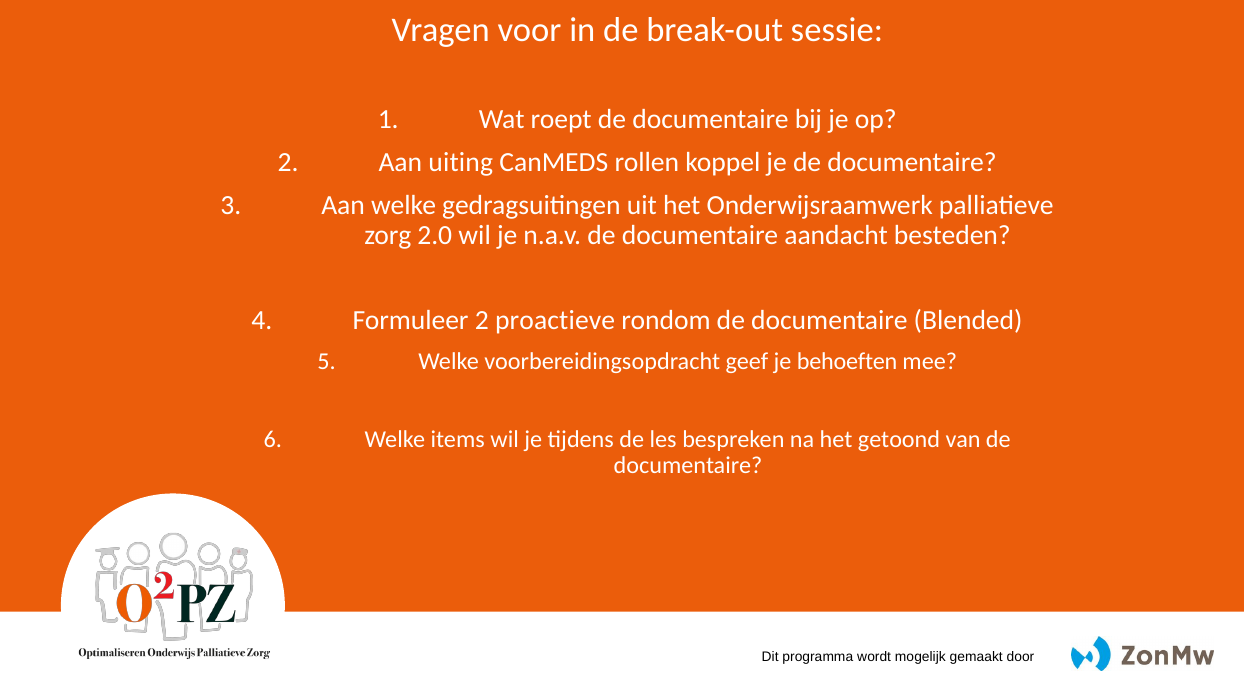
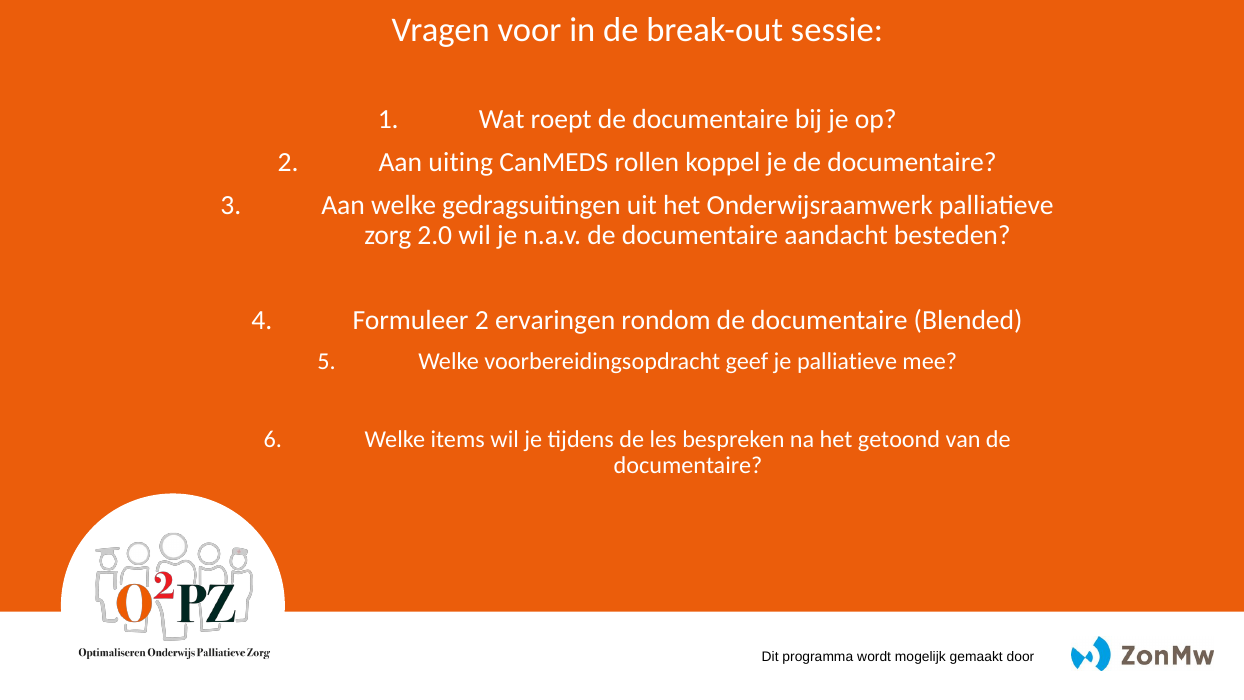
proactieve: proactieve -> ervaringen (555, 320)
je behoeften: behoeften -> palliatieve (847, 361)
